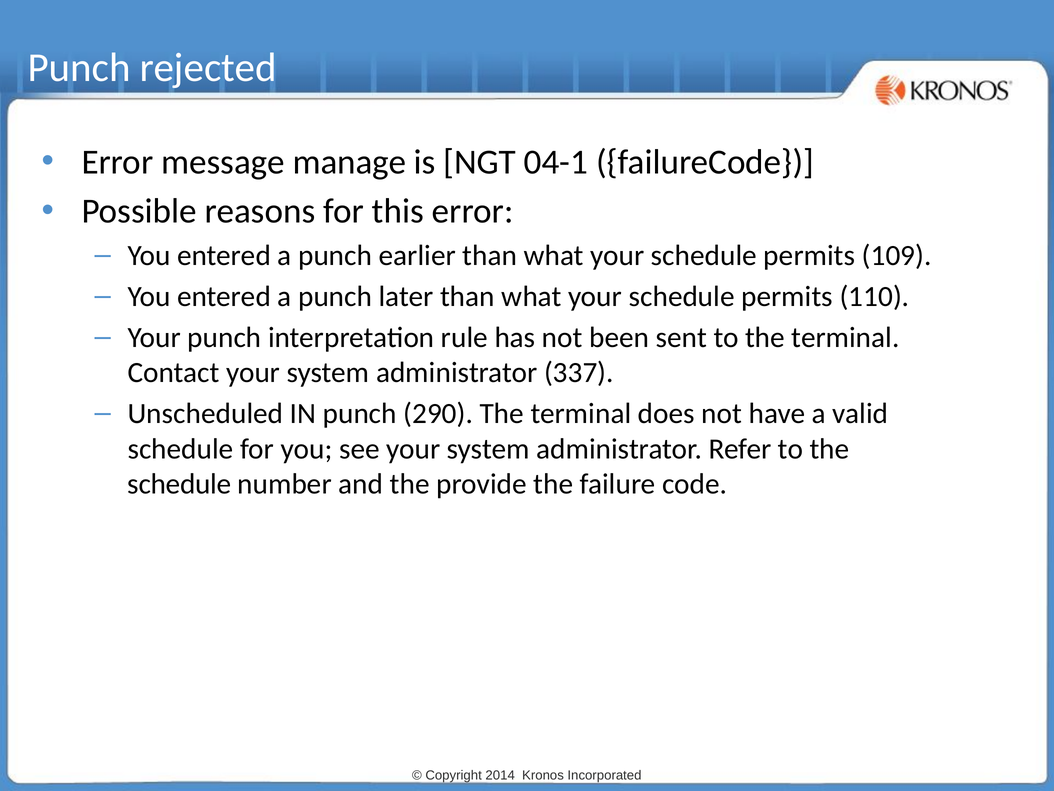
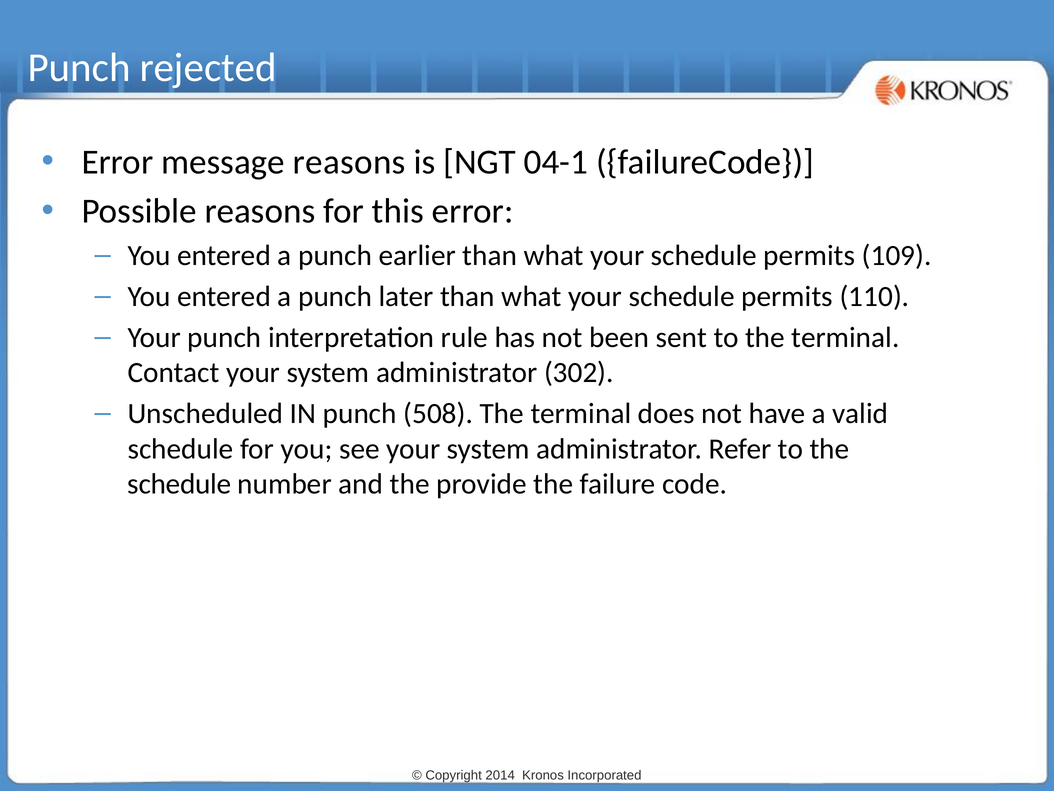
message manage: manage -> reasons (349, 162)
337: 337 -> 302 (579, 372)
290: 290 -> 508 (438, 413)
